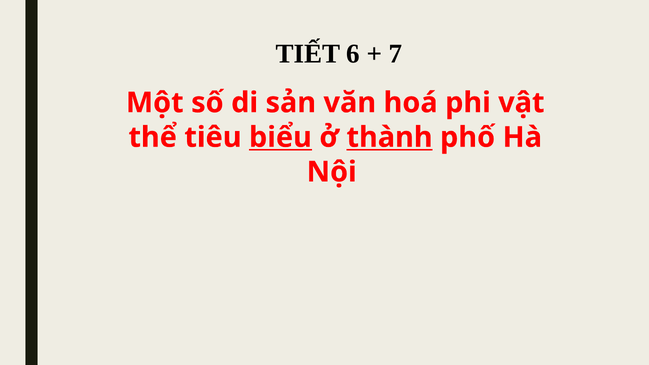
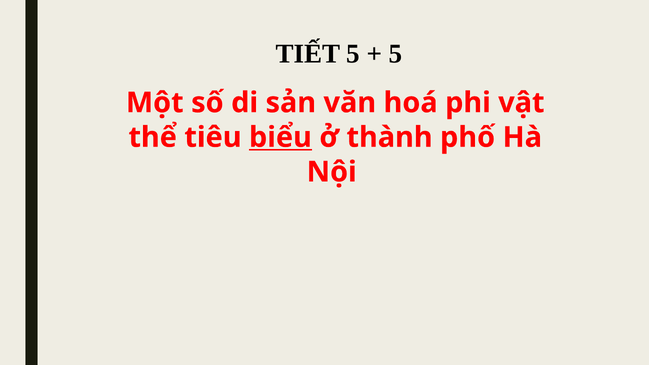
TIẾT 6: 6 -> 5 (353, 54)
7: 7 -> 5 (395, 54)
thành underline: present -> none (390, 137)
